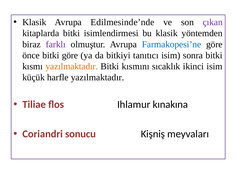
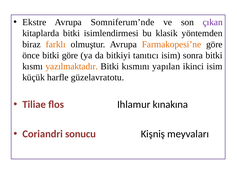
Klasik: Klasik -> Ekstre (34, 22)
Edilmesinde’nde: Edilmesinde’nde -> Somniferum’nde (122, 22)
farklı colour: purple -> orange (56, 44)
Farmakopesi’ne colour: blue -> orange (171, 44)
sıcaklık: sıcaklık -> yapılan (166, 66)
harfle yazılmaktadır: yazılmaktadır -> güzelavratotu (97, 77)
